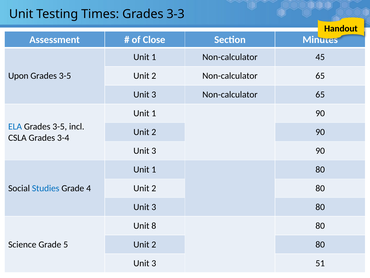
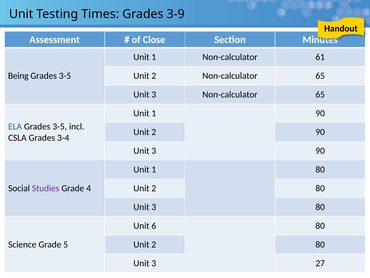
3-3: 3-3 -> 3-9 (176, 14)
45: 45 -> 61 (320, 57)
Upon: Upon -> Being (18, 76)
Studies colour: blue -> purple (46, 188)
8: 8 -> 6 (154, 225)
51: 51 -> 27 (320, 263)
